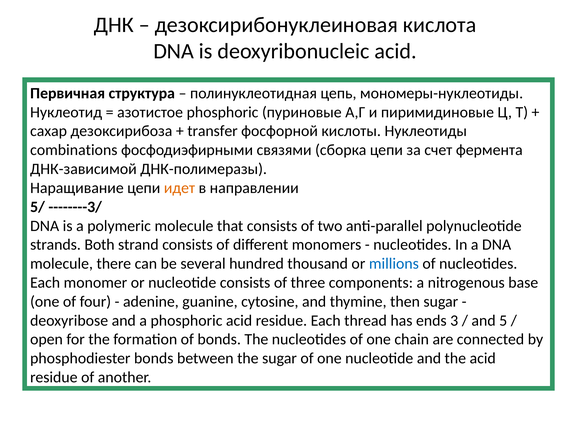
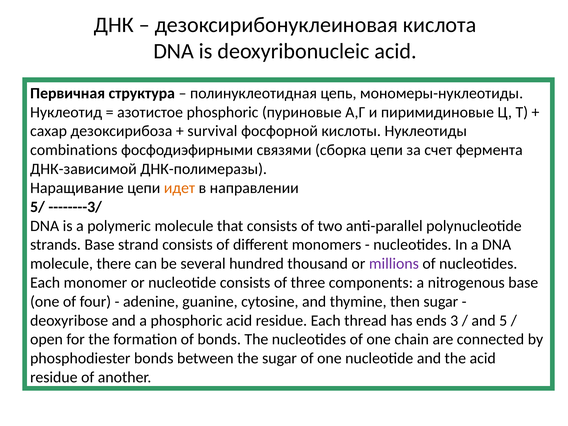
transfer: transfer -> survival (212, 131)
strands Both: Both -> Base (100, 245)
millions colour: blue -> purple (394, 264)
